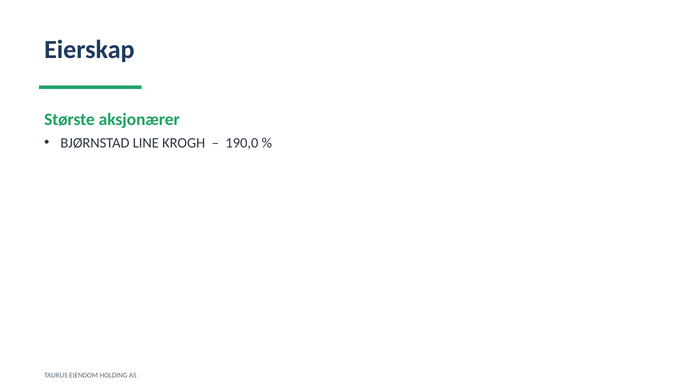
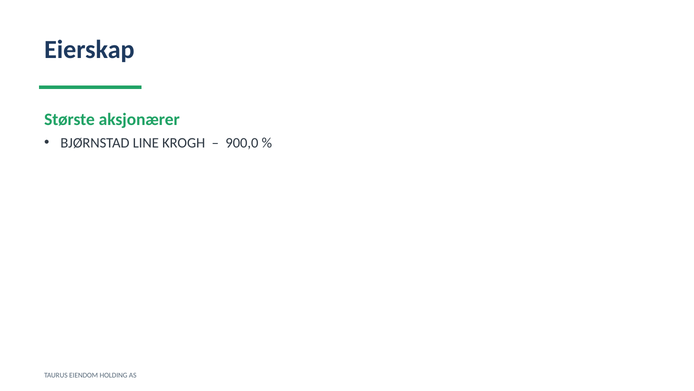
190,0: 190,0 -> 900,0 (242, 143)
